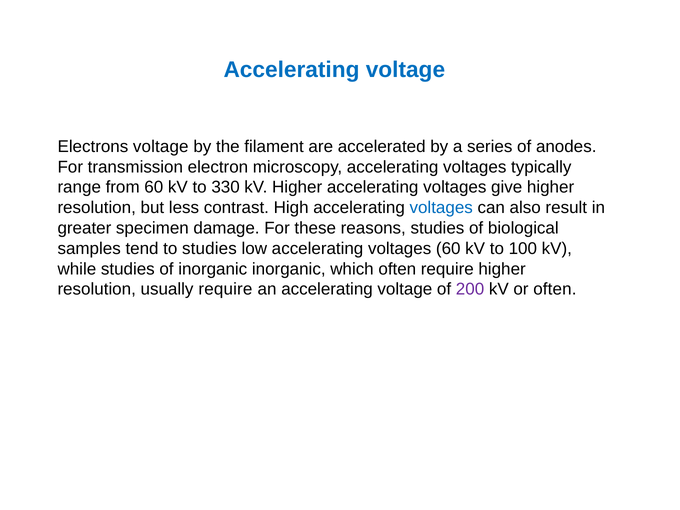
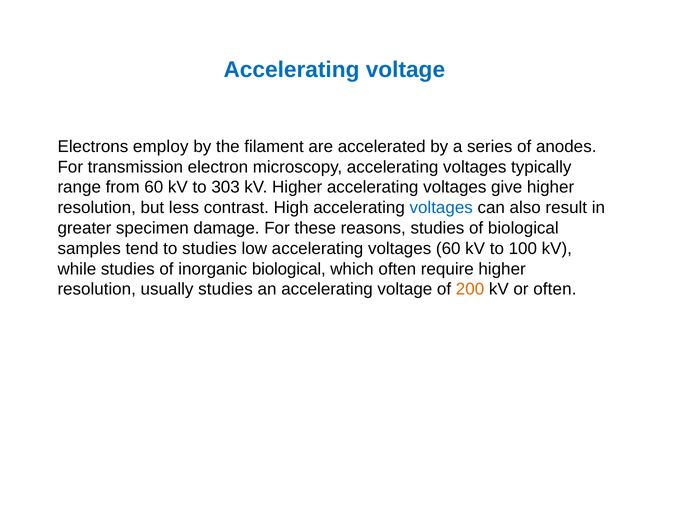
Electrons voltage: voltage -> employ (161, 147)
330: 330 -> 303 (226, 187)
inorganic inorganic: inorganic -> biological (289, 269)
usually require: require -> studies (225, 289)
200 colour: purple -> orange (470, 289)
